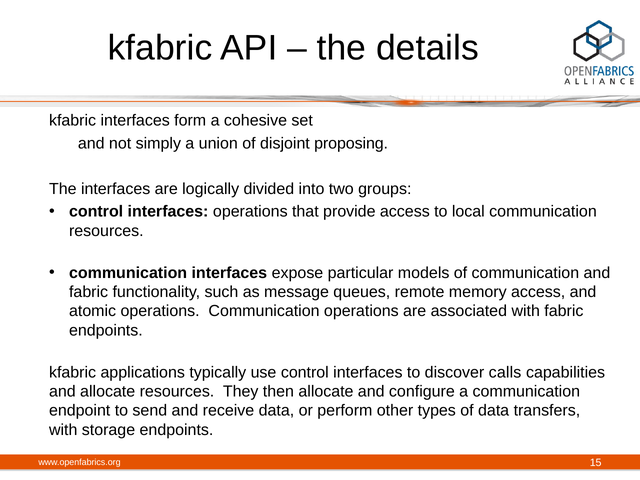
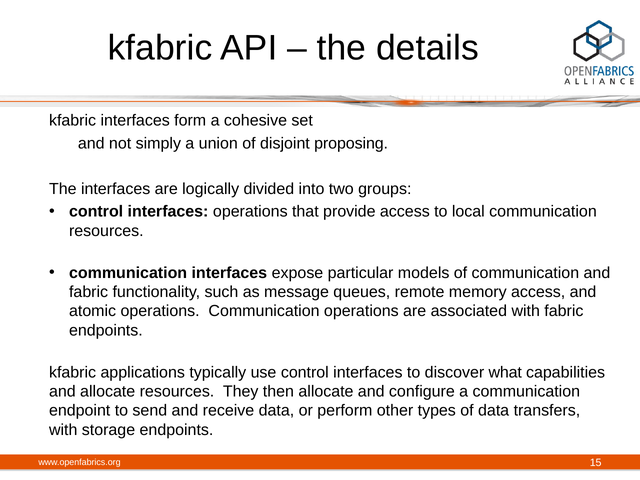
calls: calls -> what (505, 372)
